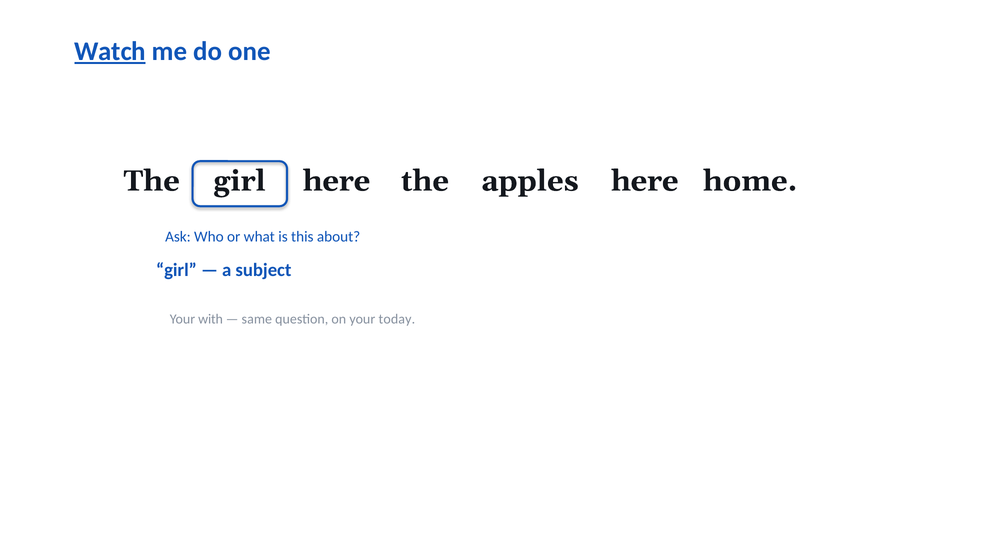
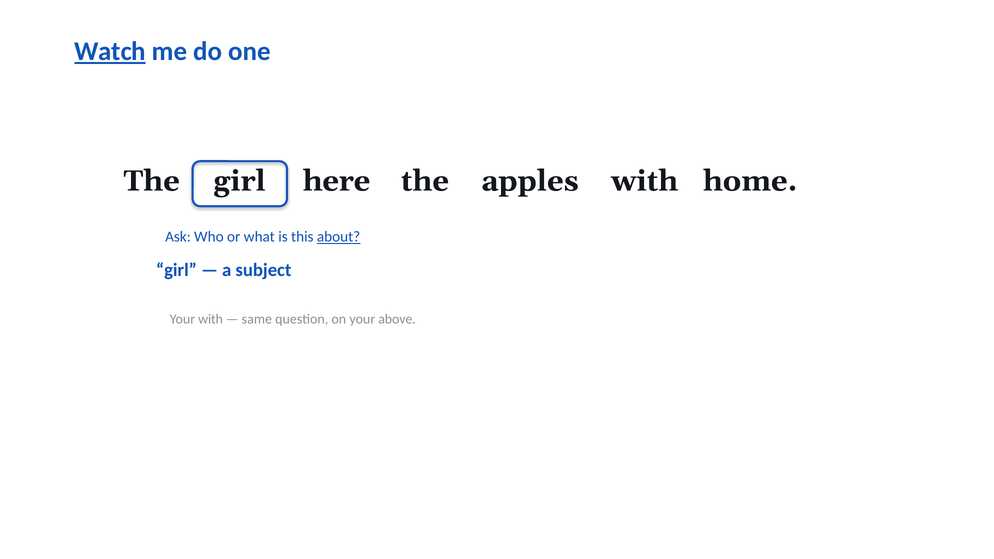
apples here: here -> with (645, 181)
about underline: none -> present (339, 237)
today: today -> above (397, 319)
